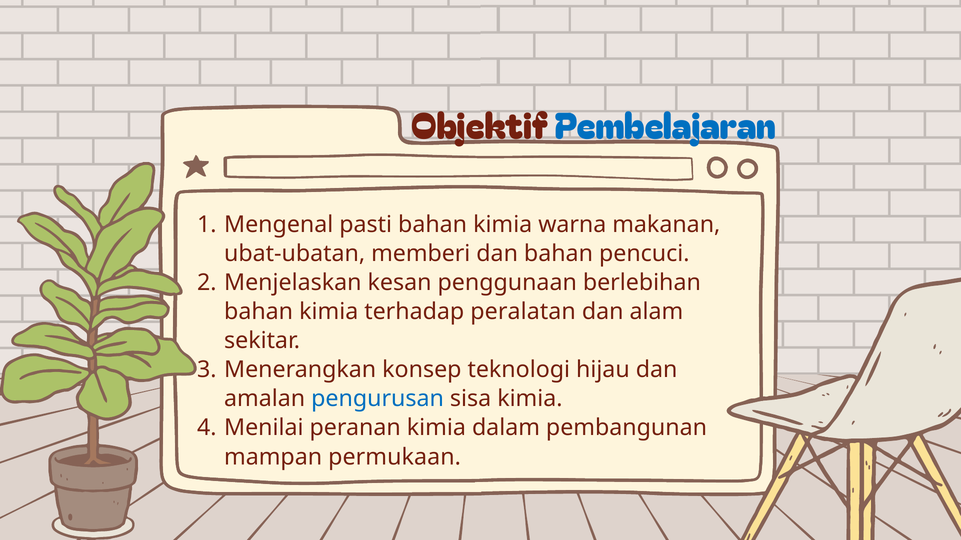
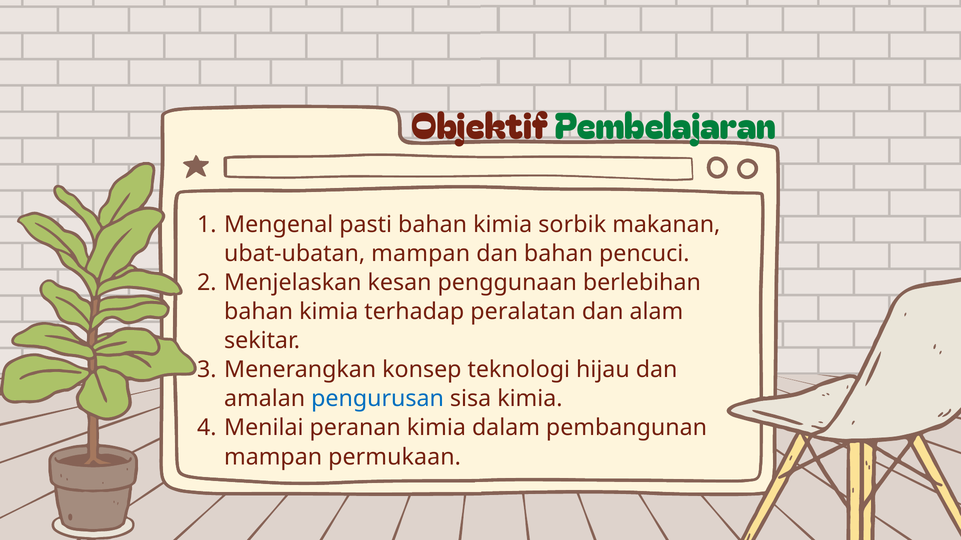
Pembelajaran colour: blue -> green (665, 127)
warna: warna -> sorbik (572, 225)
ubat-ubatan memberi: memberi -> mampan (421, 254)
